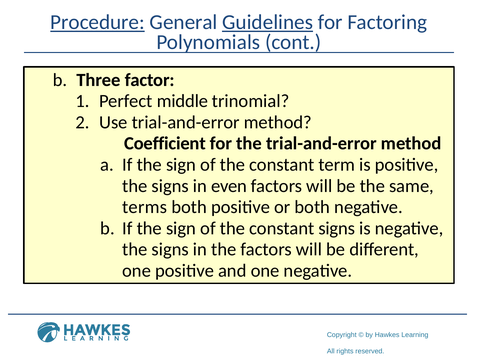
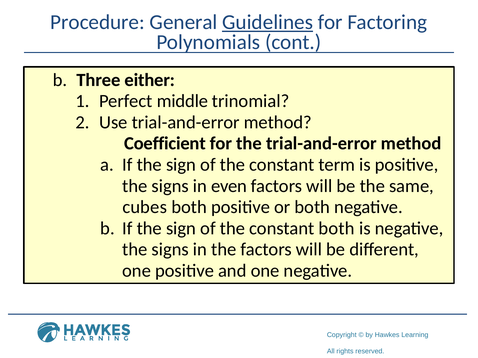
Procedure underline: present -> none (98, 22)
factor: factor -> either (150, 80)
terms: terms -> cubes (145, 207)
constant signs: signs -> both (337, 229)
